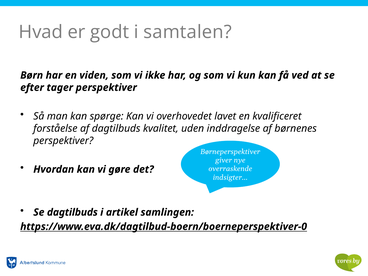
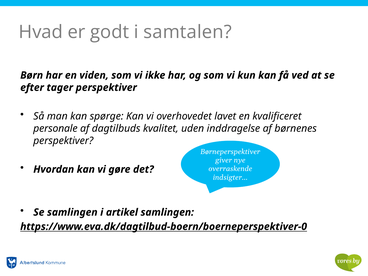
forståelse: forståelse -> personale (55, 128)
Se dagtilbuds: dagtilbuds -> samlingen (72, 212)
